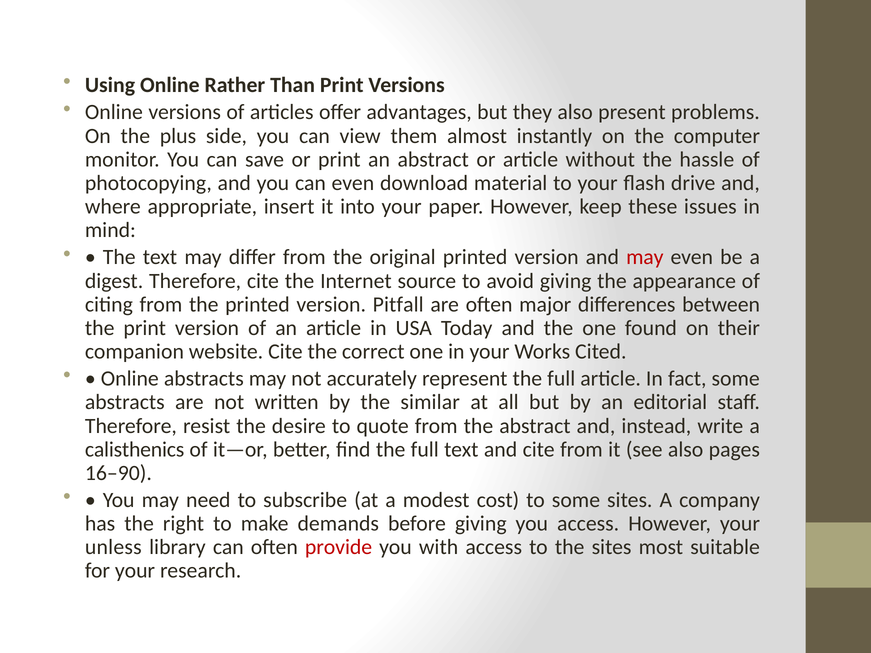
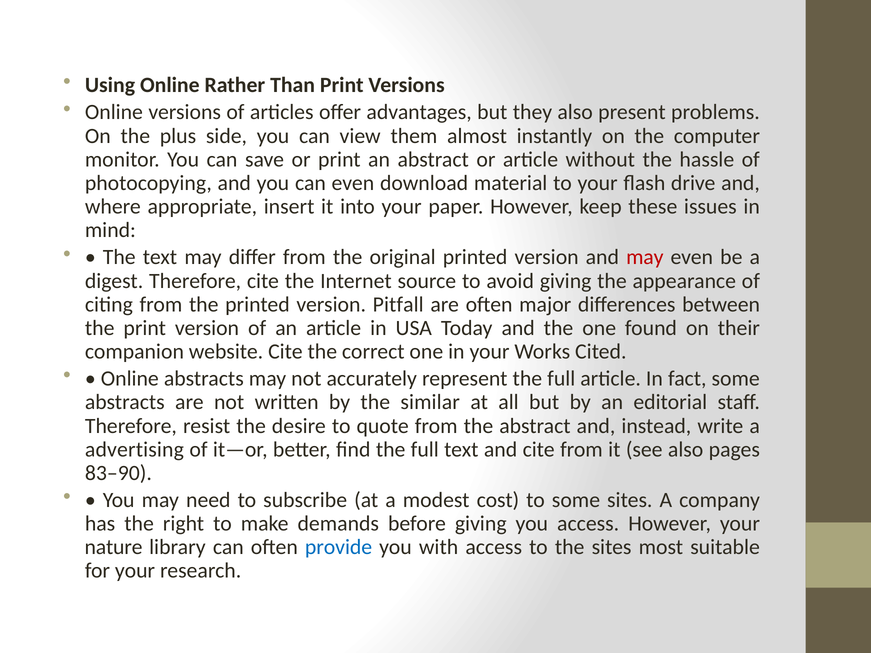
calisthenics: calisthenics -> advertising (134, 450)
16–90: 16–90 -> 83–90 (118, 473)
unless: unless -> nature (114, 548)
provide colour: red -> blue (339, 548)
